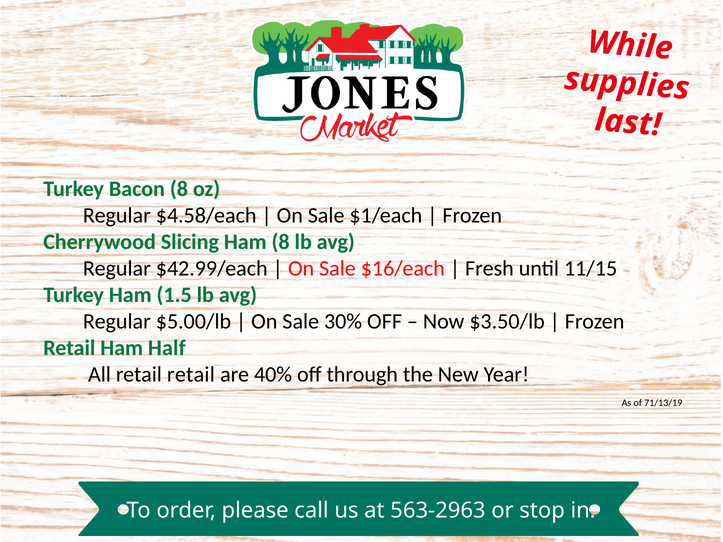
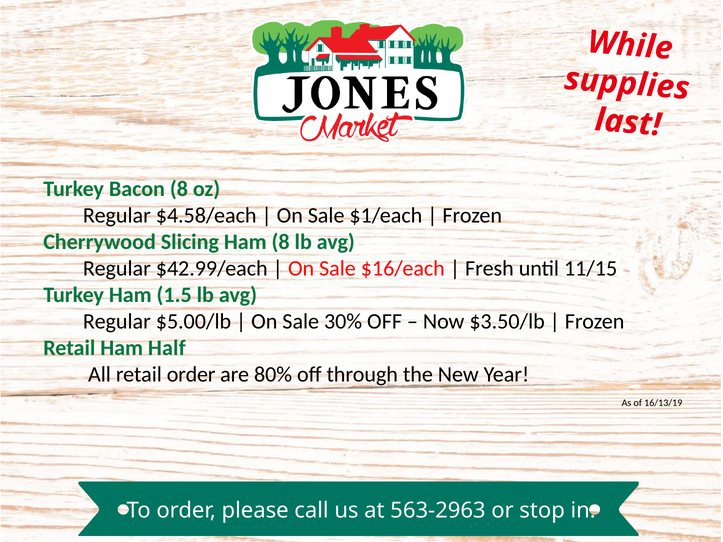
retail retail: retail -> order (191, 374)
40%: 40% -> 80% (273, 374)
71/13/19: 71/13/19 -> 16/13/19 (663, 403)
